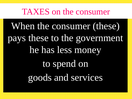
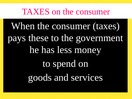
consumer these: these -> taxes (106, 26)
